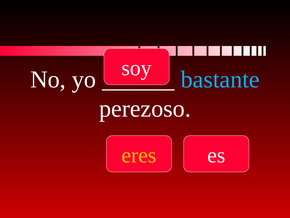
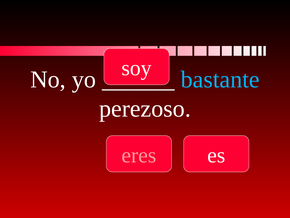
eres colour: yellow -> pink (139, 155)
